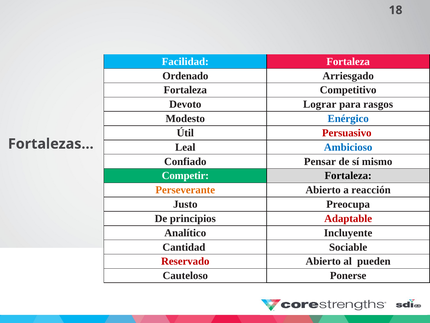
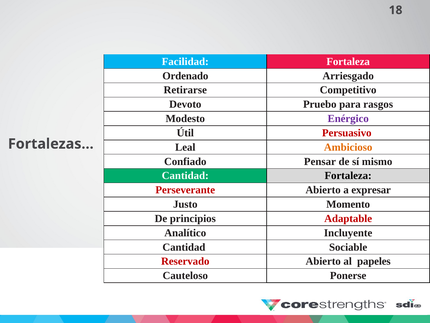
Fortaleza: Fortaleza -> Retirarse (185, 90)
Lograr: Lograr -> Pruebo (320, 104)
Enérgico colour: blue -> purple (348, 118)
Ambicioso colour: blue -> orange (348, 147)
Competir: Competir -> Cantidad (185, 175)
Perseverante colour: orange -> red (185, 190)
reacción: reacción -> expresar (371, 190)
Preocupa: Preocupa -> Momento (348, 204)
pueden: pueden -> papeles (374, 261)
